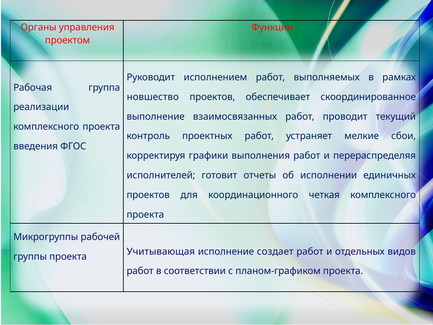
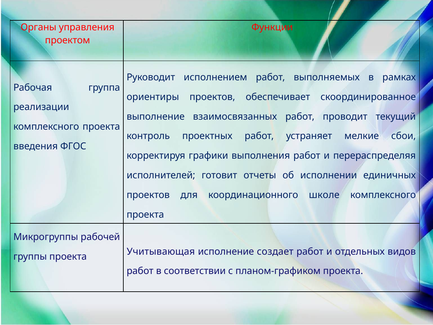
новшество: новшество -> ориентиры (153, 97)
четкая: четкая -> школе (324, 195)
